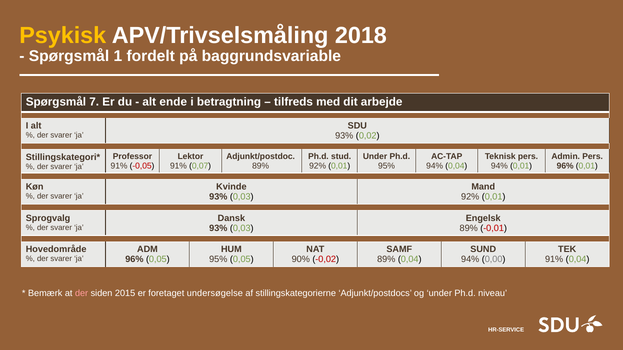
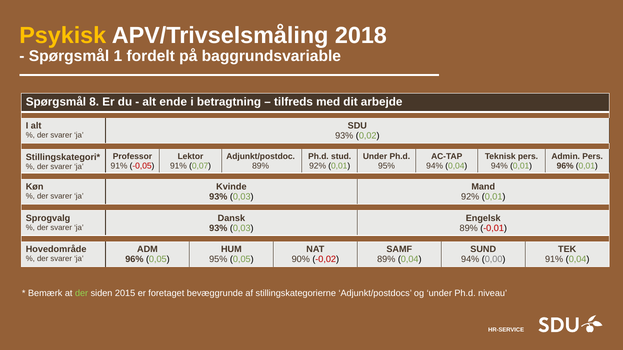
7: 7 -> 8 (94, 102)
der colour: pink -> light green (82, 294)
undersøgelse: undersøgelse -> bevæggrunde (215, 294)
